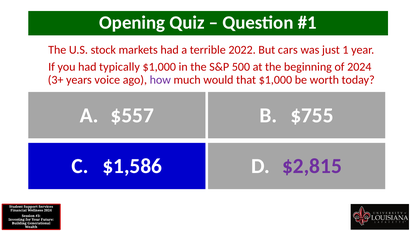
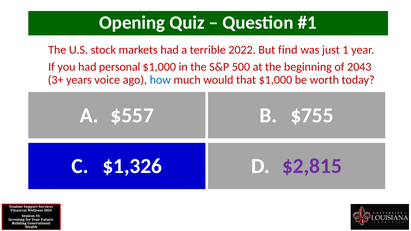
cars: cars -> find (288, 50)
typically: typically -> personal (120, 67)
of 2024: 2024 -> 2043 (359, 67)
how colour: purple -> blue (160, 80)
$1,586: $1,586 -> $1,326 (132, 166)
